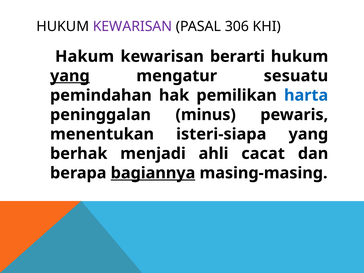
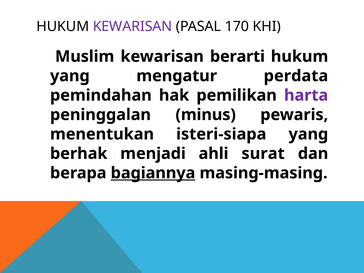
306: 306 -> 170 (237, 26)
Hakum: Hakum -> Muslim (85, 56)
yang underline: present -> none (70, 76)
sesuatu: sesuatu -> perdata (296, 76)
harta colour: blue -> purple (306, 95)
cacat: cacat -> surat (263, 154)
